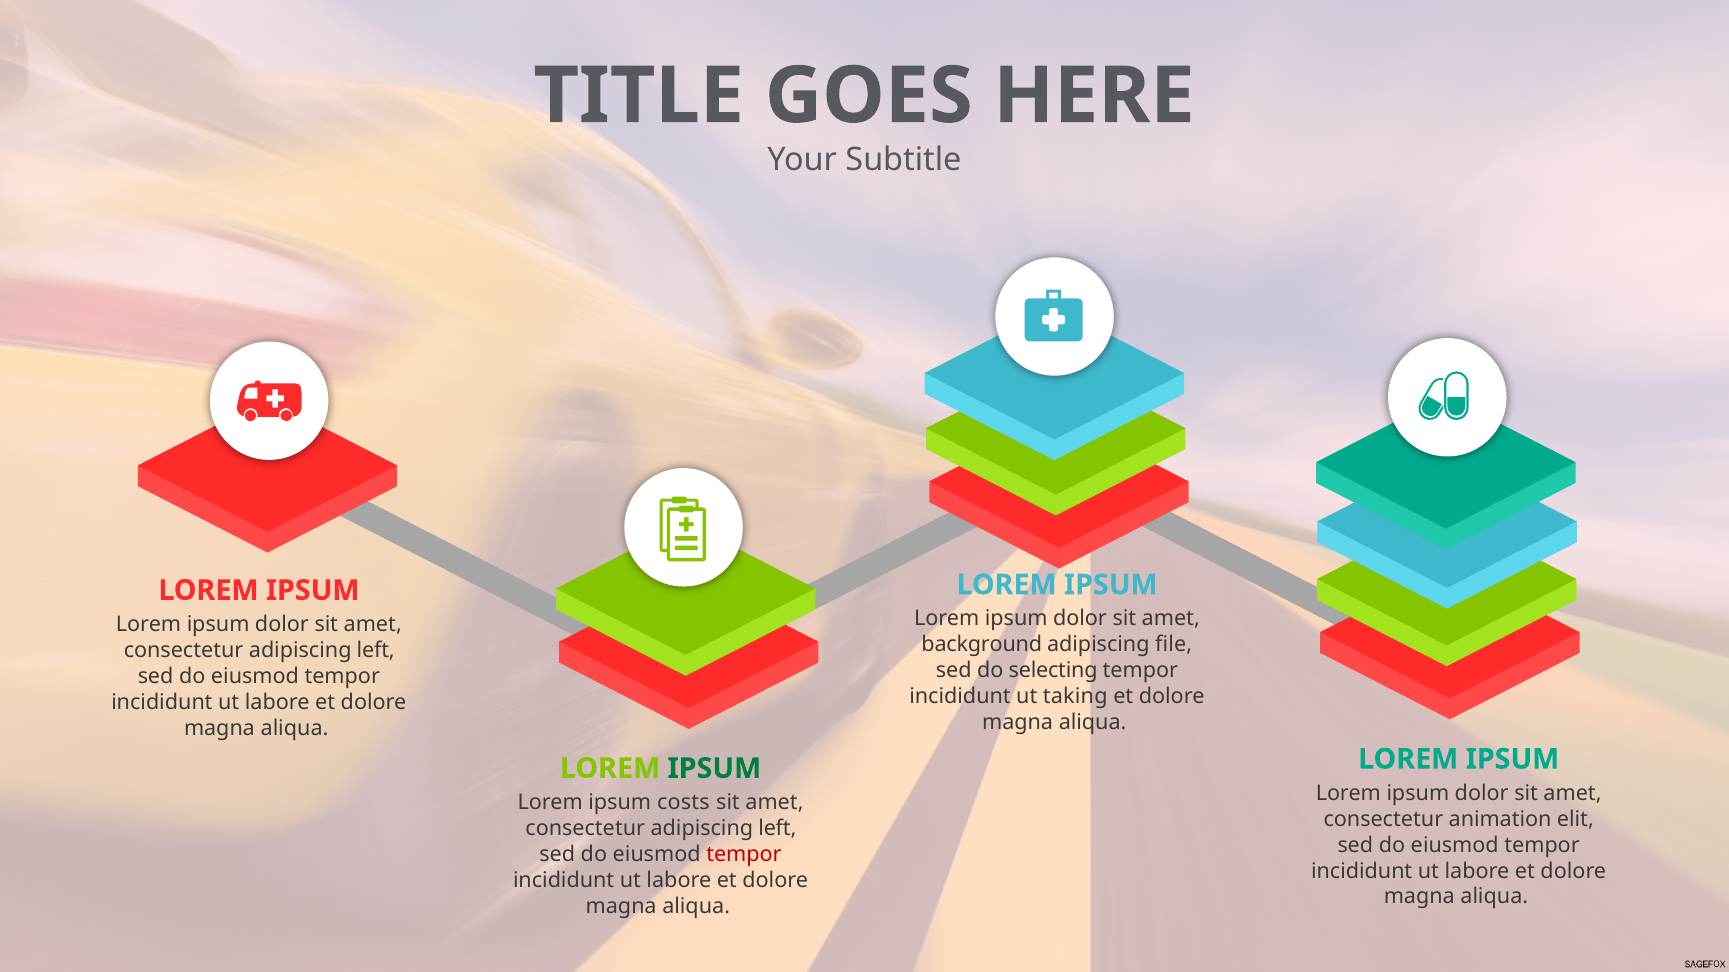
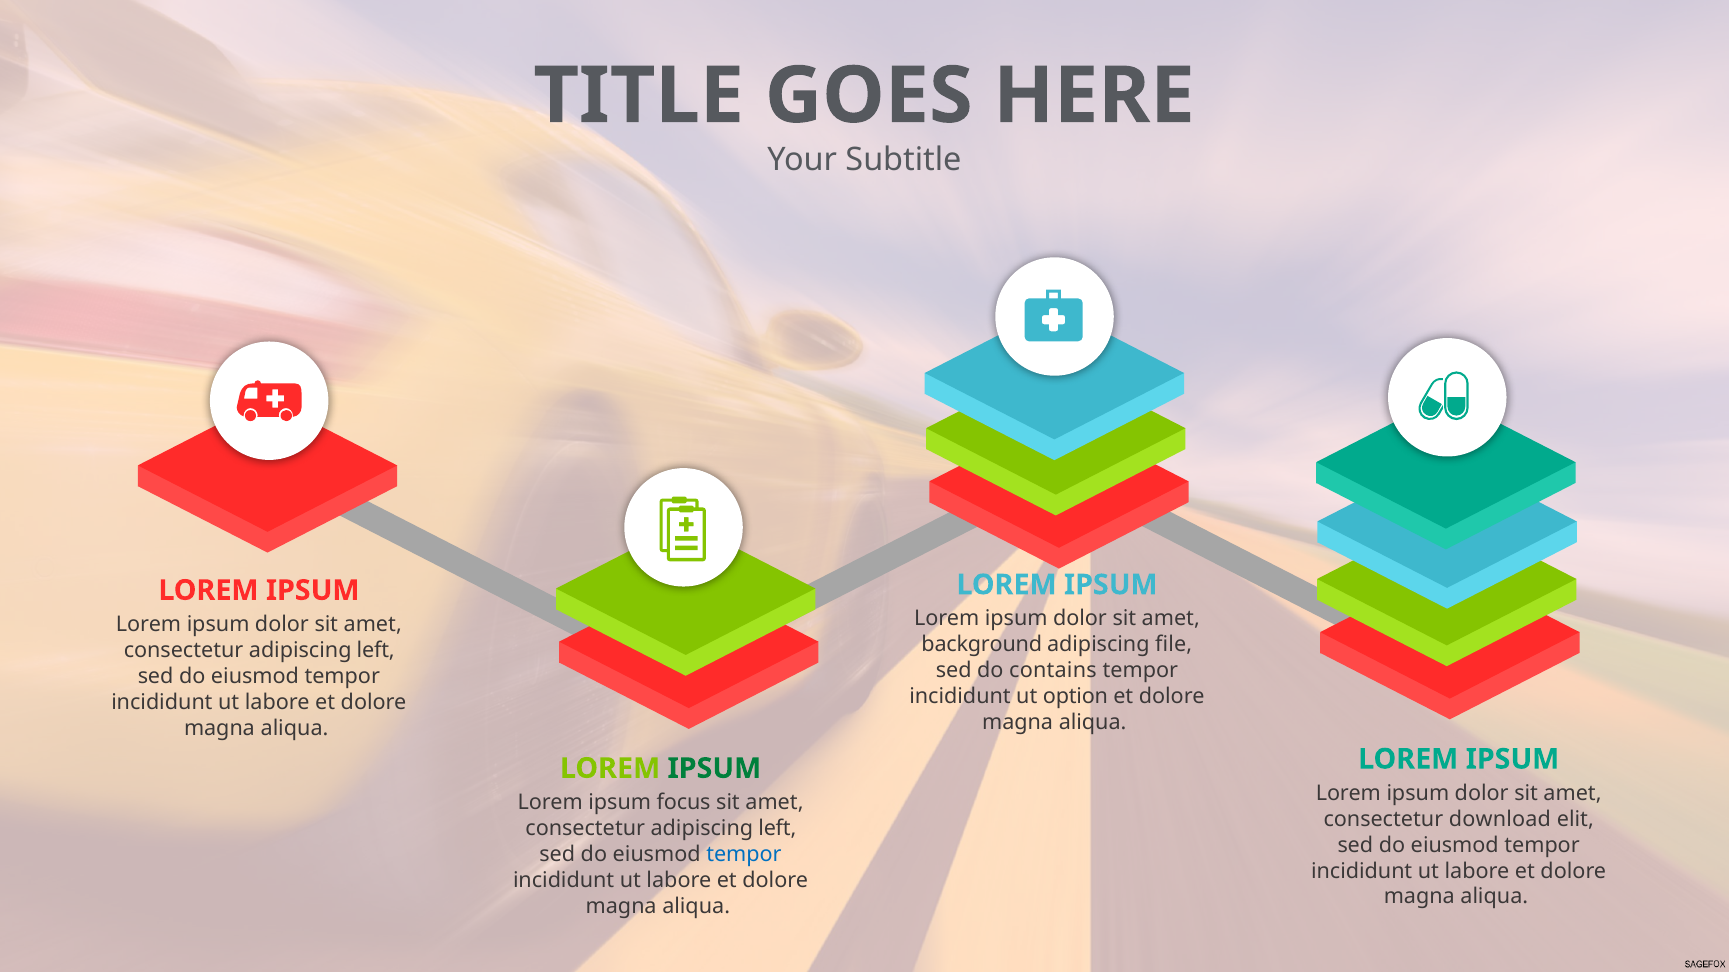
selecting: selecting -> contains (1053, 671)
taking: taking -> option (1075, 697)
costs: costs -> focus (684, 803)
animation: animation -> download (1500, 820)
tempor colour: red -> blue (744, 855)
